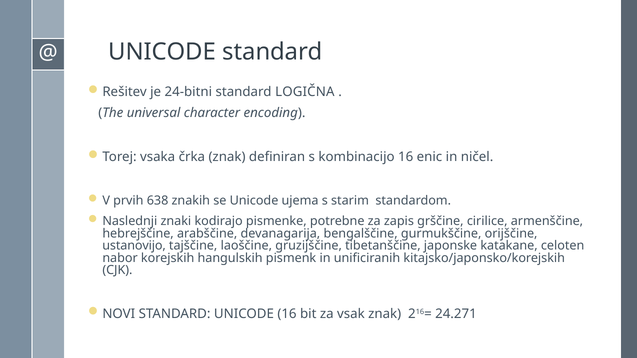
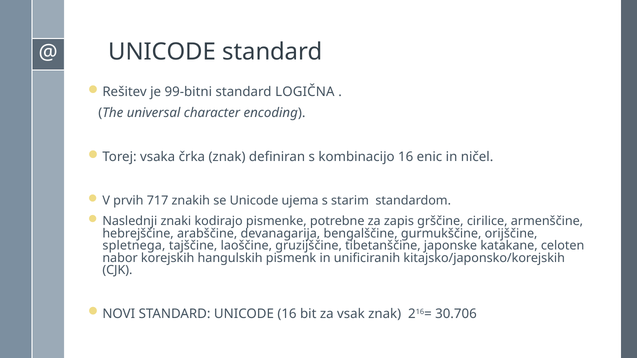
24-bitni: 24-bitni -> 99-bitni (188, 92)
638: 638 -> 717 (158, 201)
ustanovijo: ustanovijo -> spletnega (134, 246)
24.271: 24.271 -> 30.706 (456, 314)
